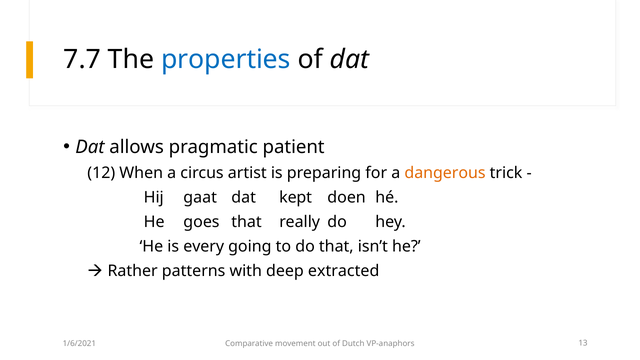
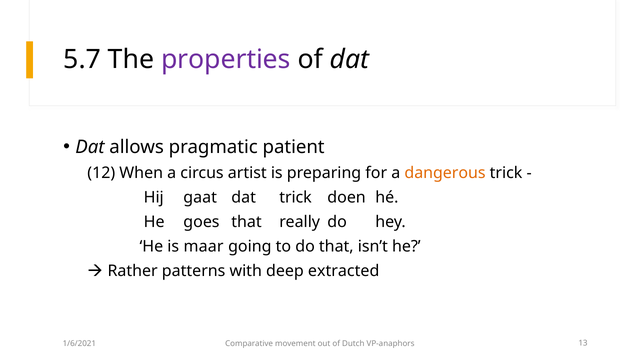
7.7: 7.7 -> 5.7 (82, 60)
properties colour: blue -> purple (226, 60)
dat kept: kept -> trick (296, 198)
every: every -> maar (204, 246)
